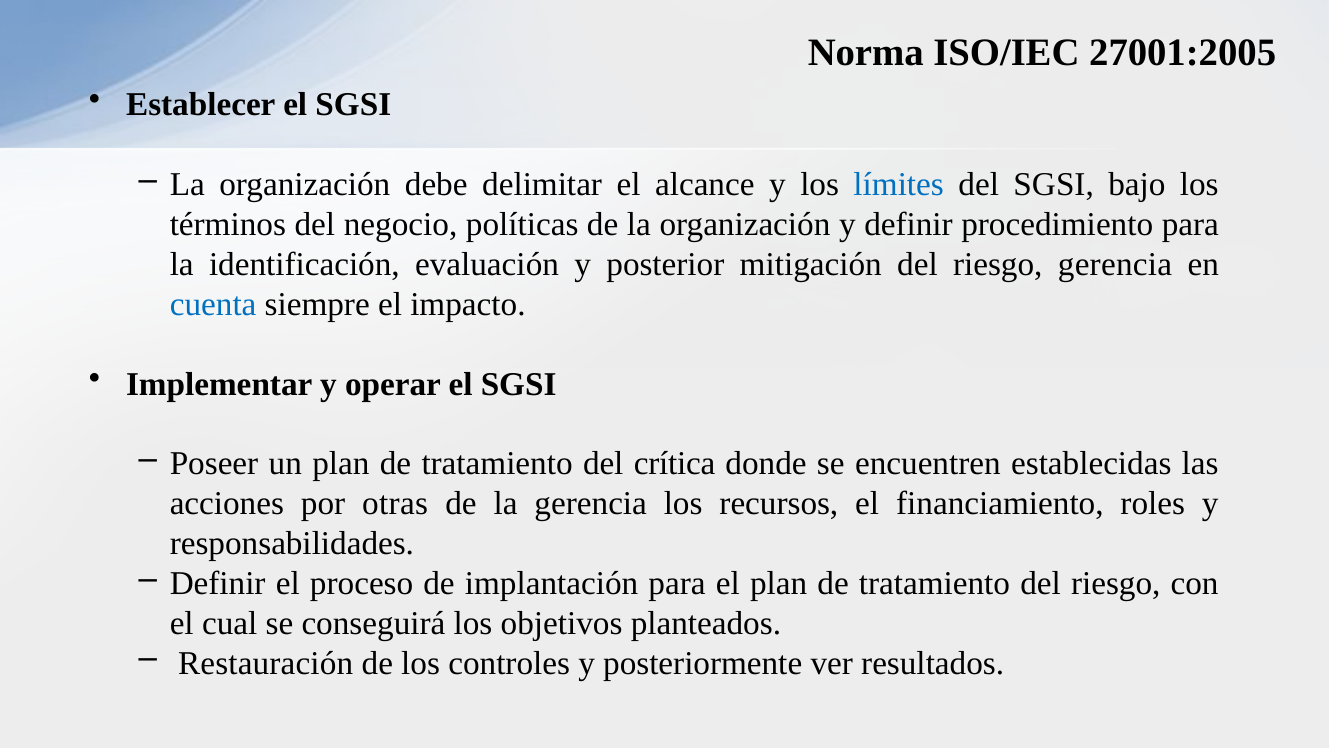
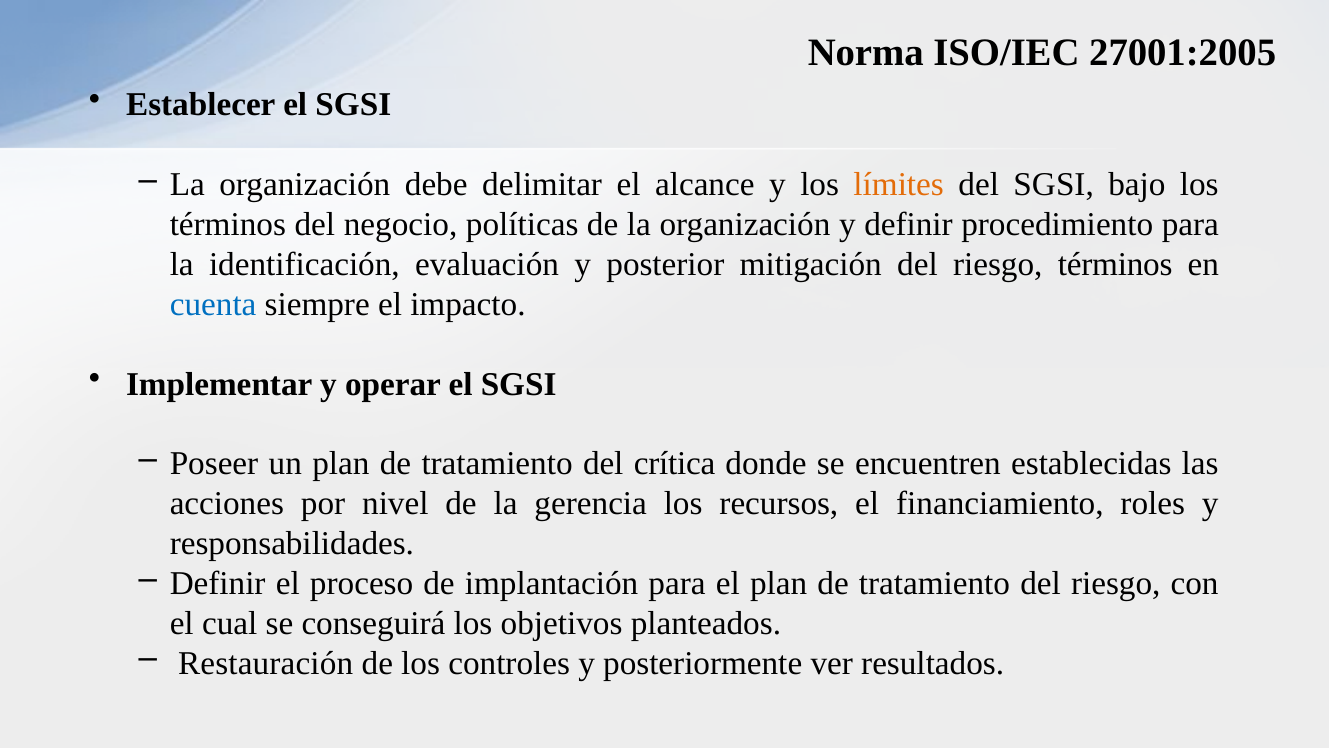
límites colour: blue -> orange (899, 184)
riesgo gerencia: gerencia -> términos (1115, 264)
otras: otras -> nivel (395, 503)
